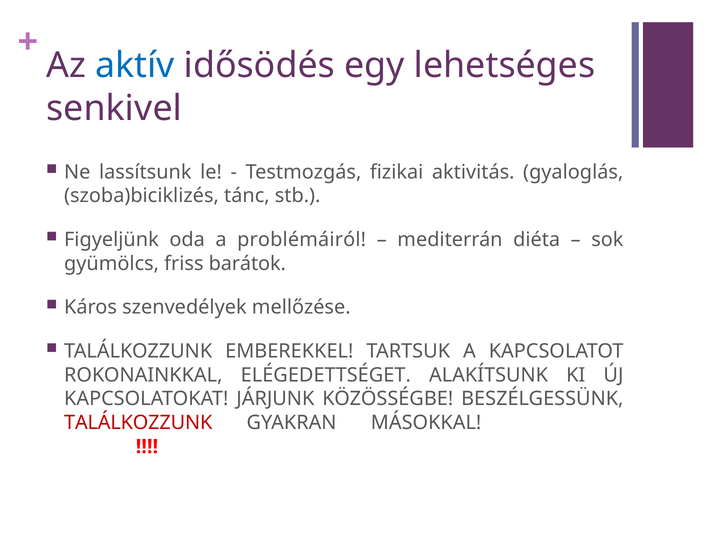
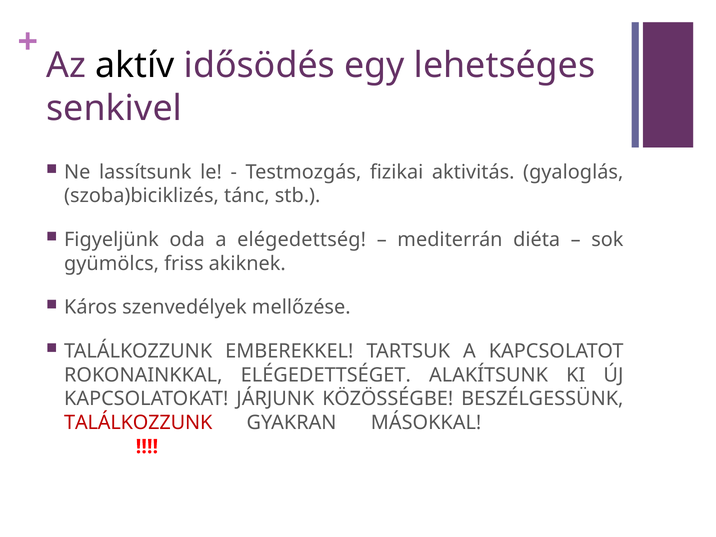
aktív colour: blue -> black (135, 65)
problémáiról: problémáiról -> elégedettség (302, 240)
barátok: barátok -> akiknek (247, 264)
